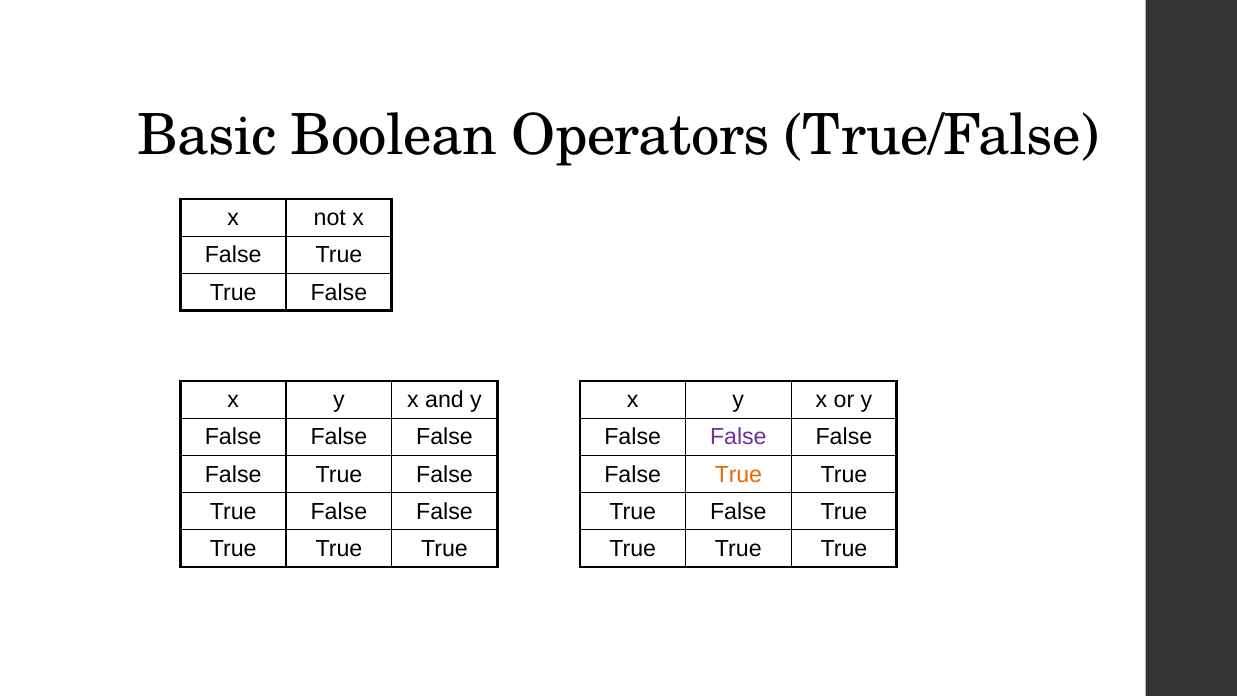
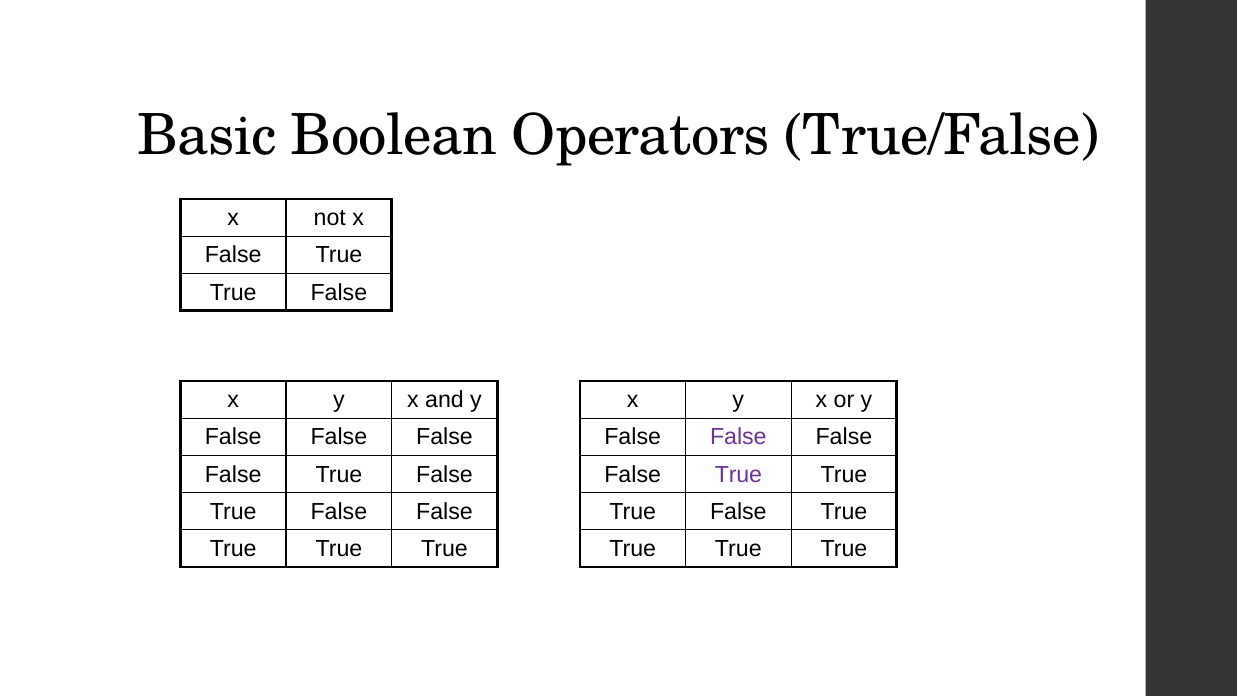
True colour: orange -> purple (738, 474)
